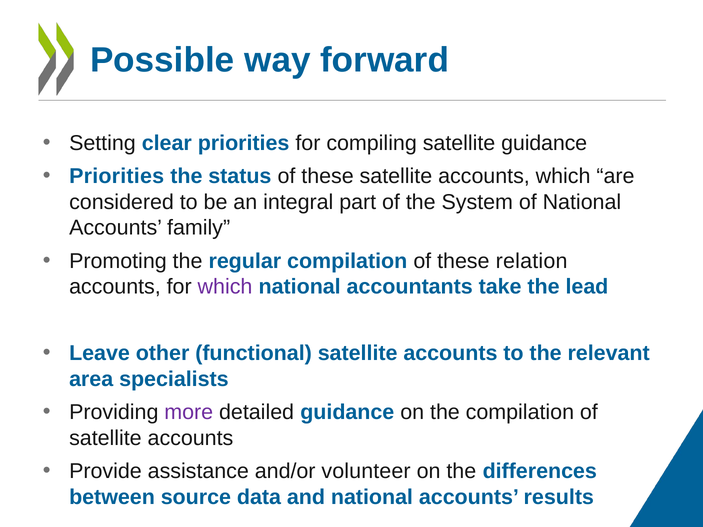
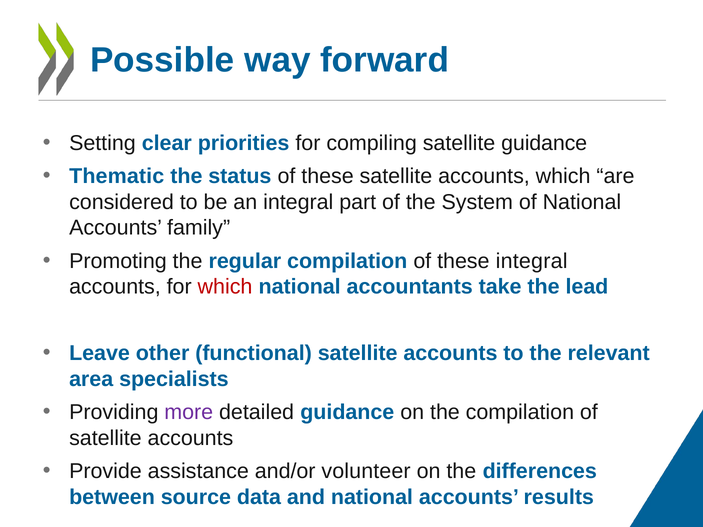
Priorities: Priorities -> Thematic (117, 176)
these relation: relation -> integral (532, 261)
which colour: purple -> red (225, 287)
